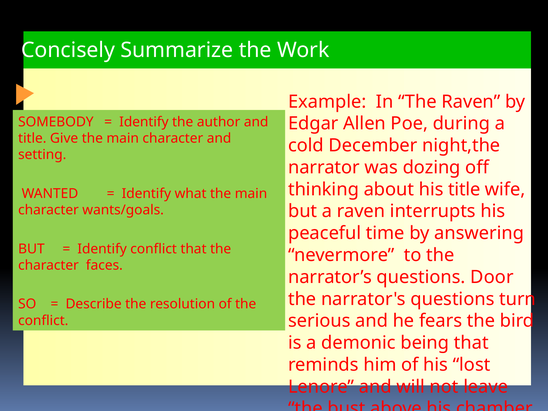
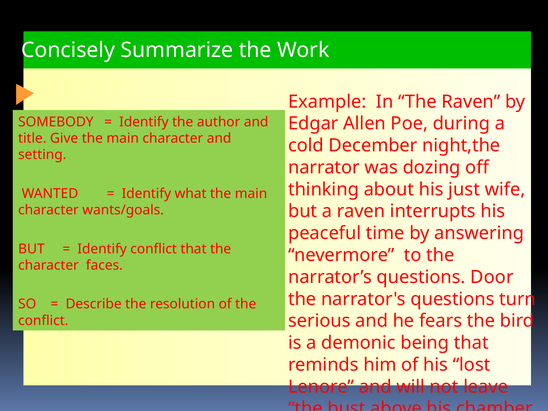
his title: title -> just (464, 189)
